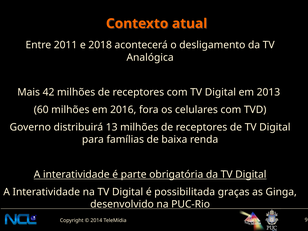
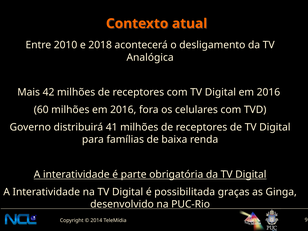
2011: 2011 -> 2010 (66, 45)
Digital em 2013: 2013 -> 2016 (268, 92)
13: 13 -> 41 (112, 127)
